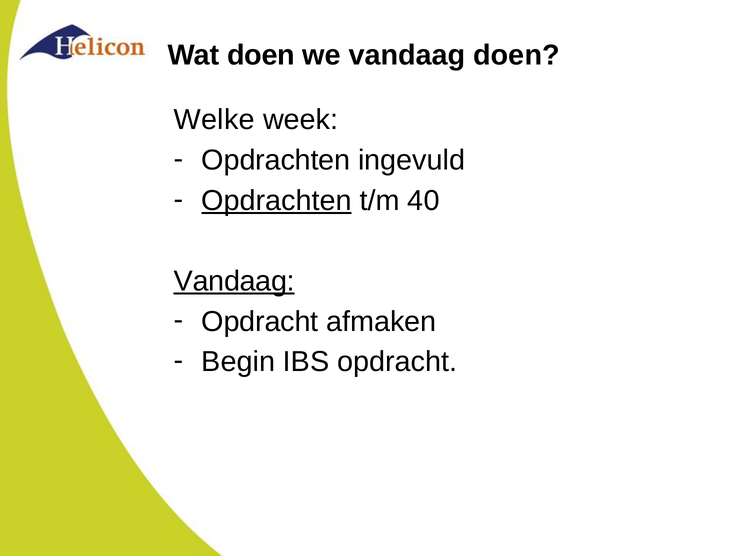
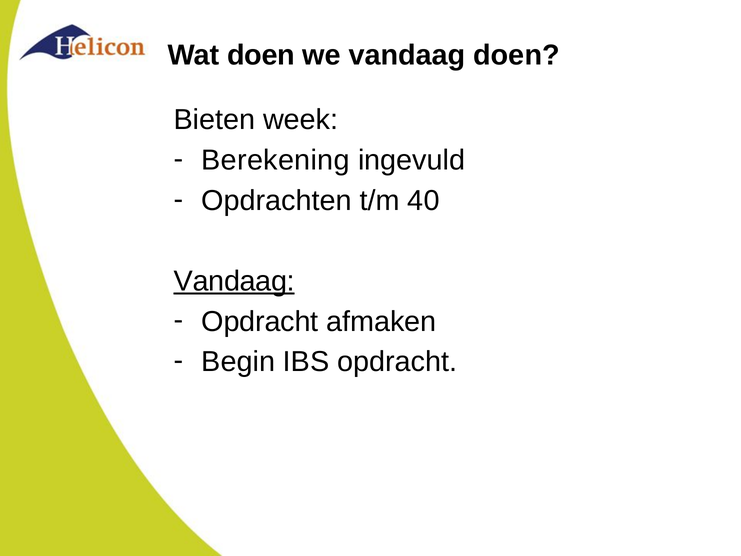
Welke: Welke -> Bieten (214, 120)
Opdrachten: Opdrachten -> Berekening (276, 160)
Opdrachten underline: present -> none (277, 201)
